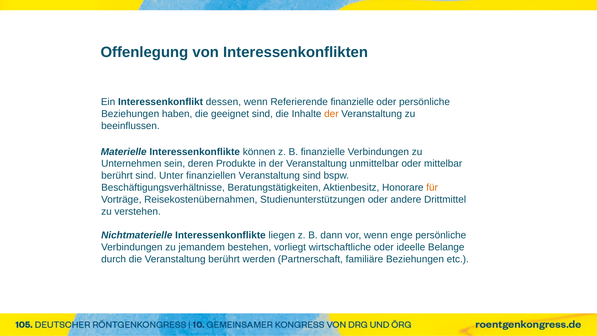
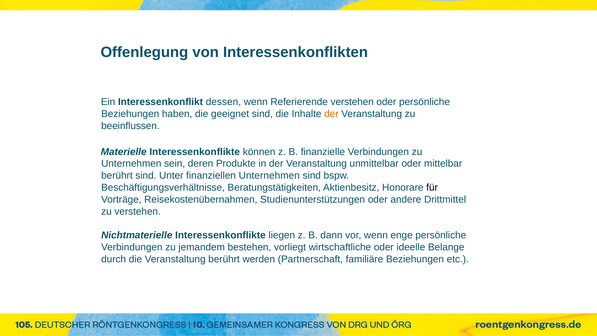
Referierende finanzielle: finanzielle -> verstehen (352, 102)
finanziellen Veranstaltung: Veranstaltung -> Unternehmen (269, 176)
für colour: orange -> black (432, 188)
